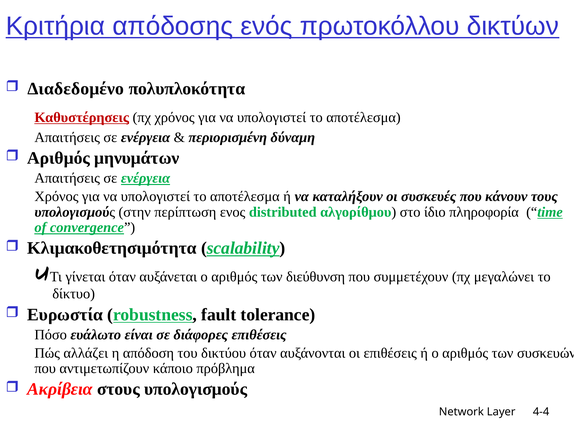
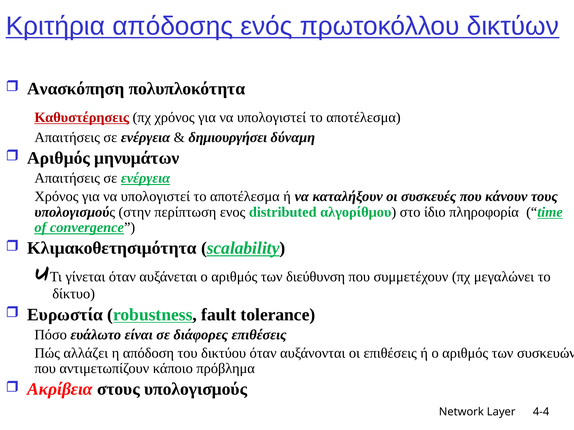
Διαδεδομένο: Διαδεδομένο -> Ανασκόπηση (76, 89)
περιορισμένη: περιορισμένη -> δημιουργήσει (228, 138)
